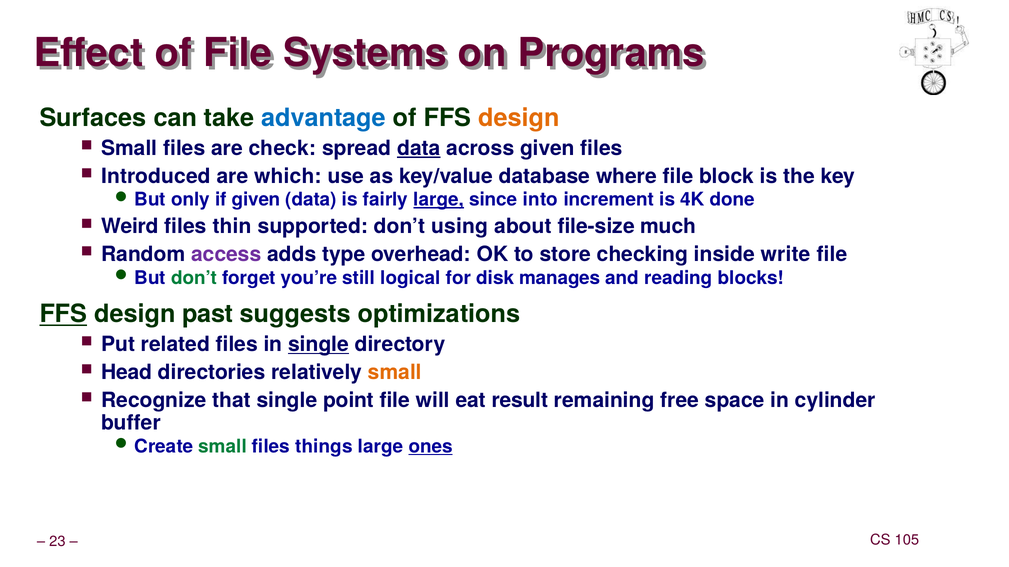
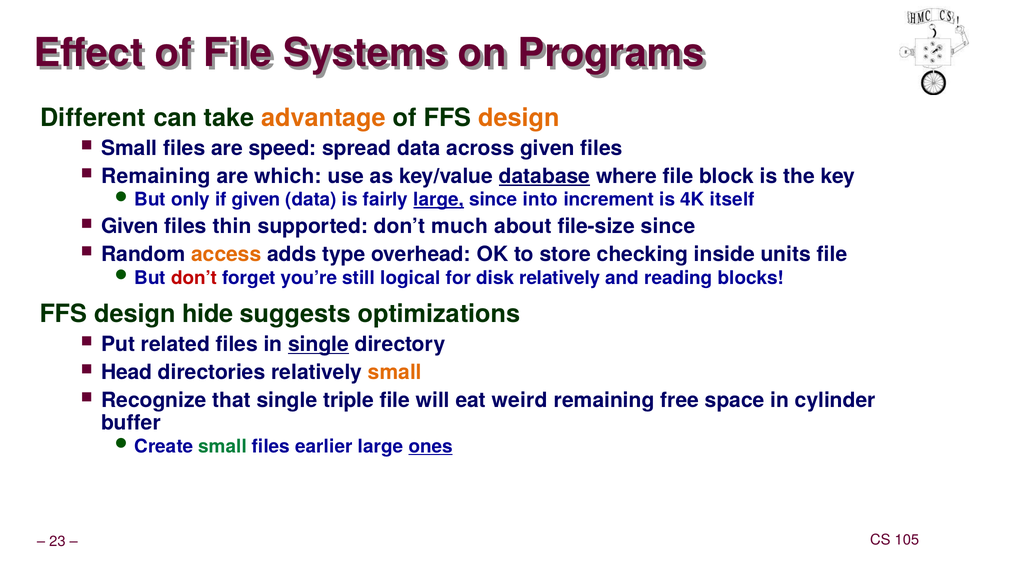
Surfaces: Surfaces -> Different (93, 118)
advantage colour: blue -> orange (324, 118)
check: check -> speed (282, 148)
data underline: present -> none (419, 148)
Introduced: Introduced -> Remaining (156, 176)
database underline: none -> present (545, 176)
done: done -> itself (732, 200)
Weird: Weird -> Given (130, 227)
using: using -> much (460, 227)
file-size much: much -> since (668, 227)
access colour: purple -> orange (226, 255)
write: write -> units (786, 255)
don’t colour: green -> red (194, 278)
disk manages: manages -> relatively (560, 278)
FFS underline: present -> none (63, 314)
past: past -> hide (208, 314)
point: point -> triple (349, 401)
result: result -> weird (520, 401)
things: things -> earlier (324, 447)
